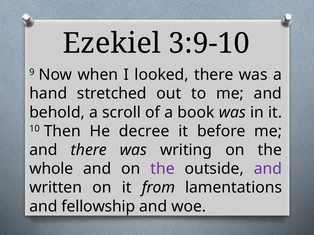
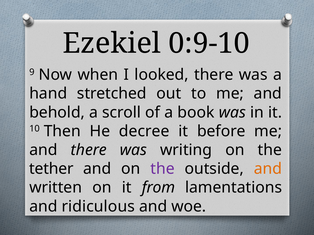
3:9-10: 3:9-10 -> 0:9-10 (209, 44)
whole: whole -> tether (51, 169)
and colour: purple -> orange (268, 169)
fellowship: fellowship -> ridiculous (98, 207)
